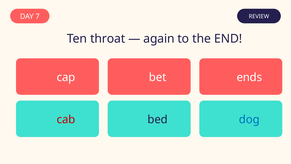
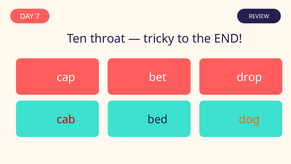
again: again -> tricky (159, 39)
ends: ends -> drop (249, 77)
dog colour: blue -> orange (249, 119)
